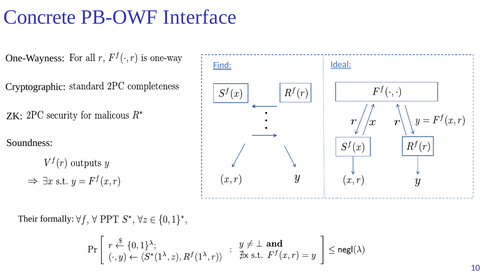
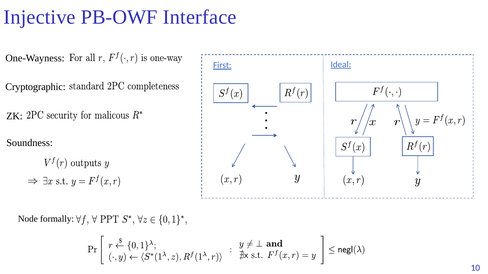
Concrete: Concrete -> Injective (40, 17)
Find: Find -> First (222, 65)
Their: Their -> Node (28, 219)
